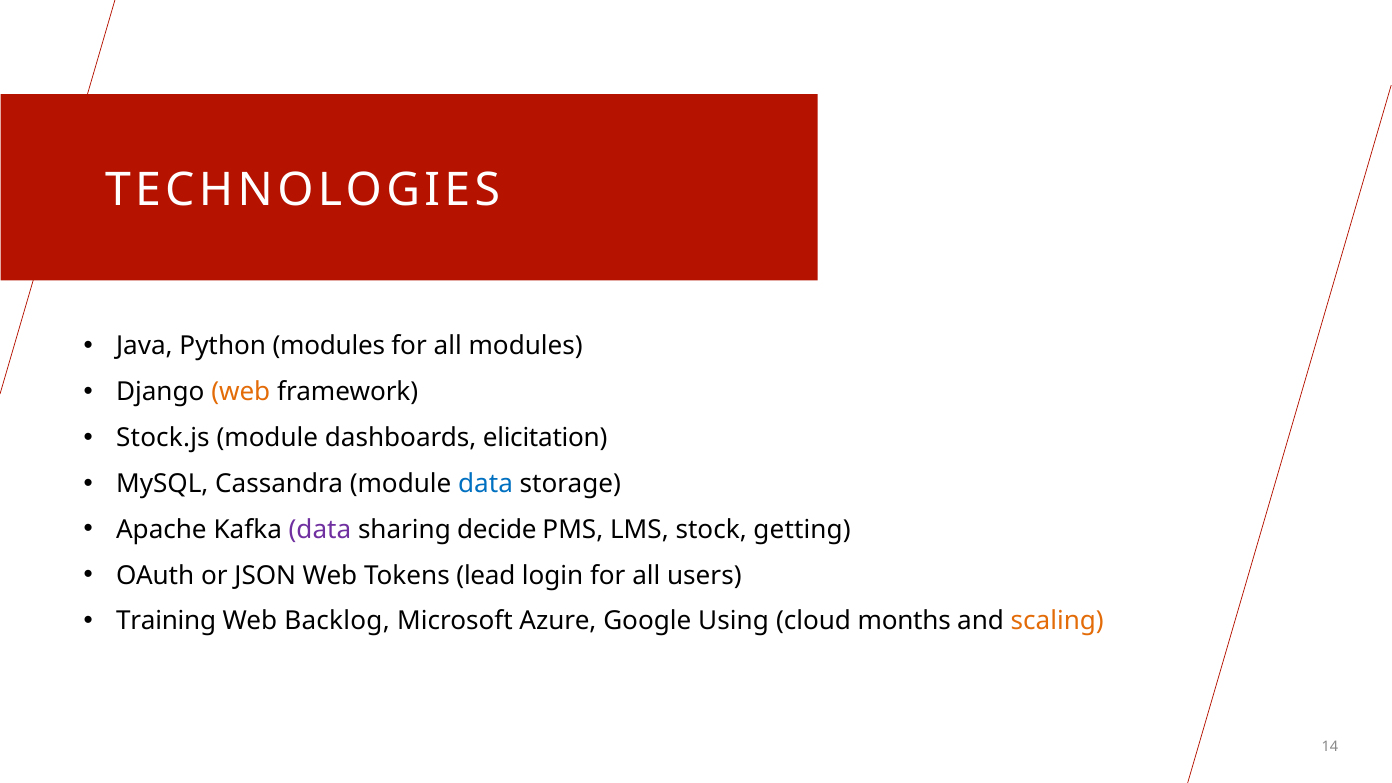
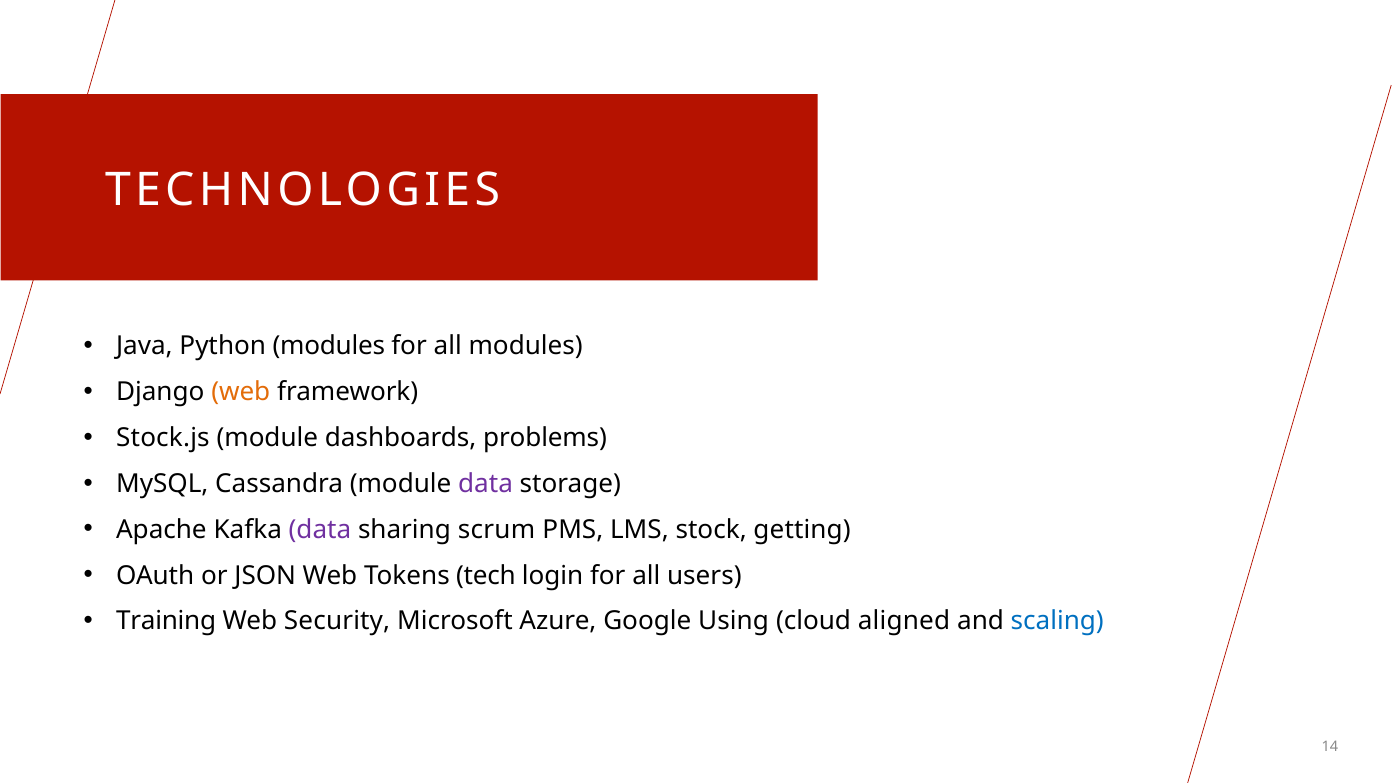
elicitation: elicitation -> problems (545, 438)
data colour: blue -> purple (486, 484)
decide: decide -> scrum (497, 530)
lead: lead -> tech (486, 575)
Backlog: Backlog -> Security (337, 621)
months: months -> aligned (904, 621)
scaling colour: orange -> blue (1057, 621)
